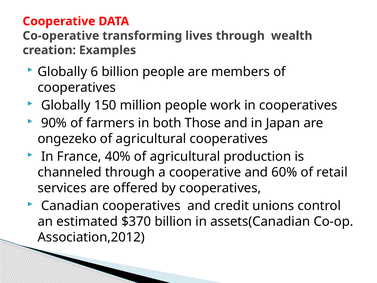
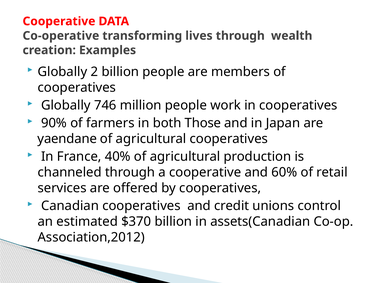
6: 6 -> 2 (94, 72)
150: 150 -> 746 (105, 105)
ongezeko: ongezeko -> yaendane (67, 139)
